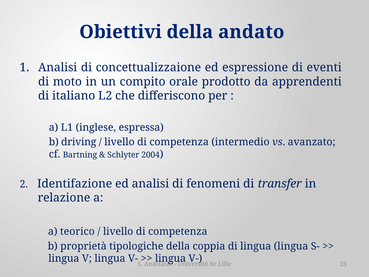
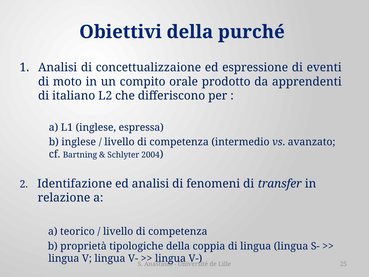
andato: andato -> purché (251, 32)
b driving: driving -> inglese (79, 142)
